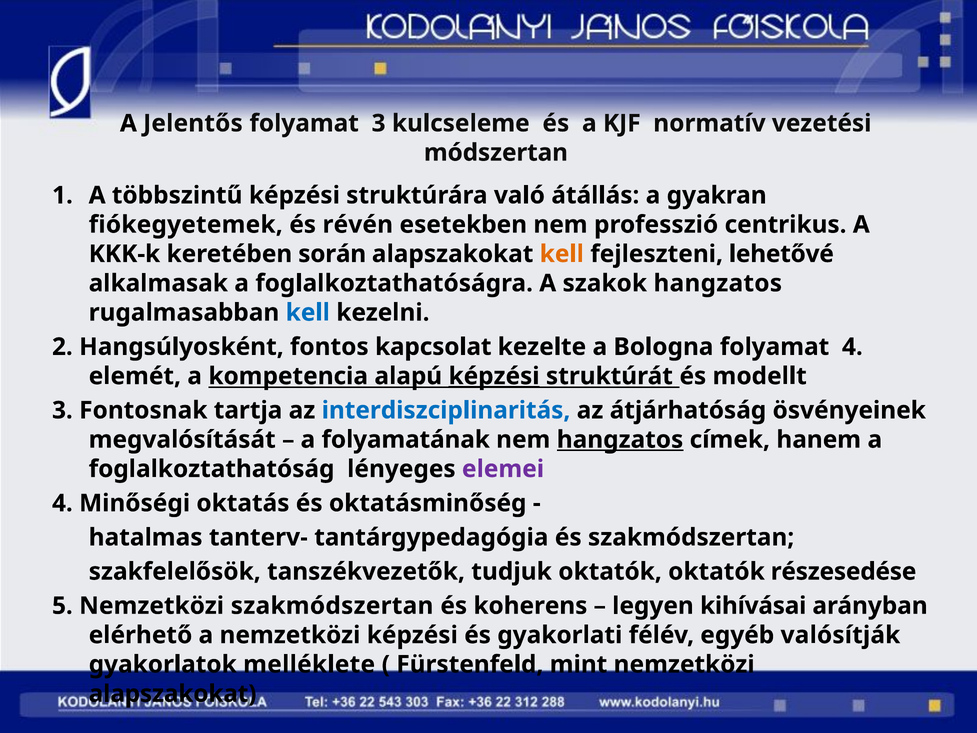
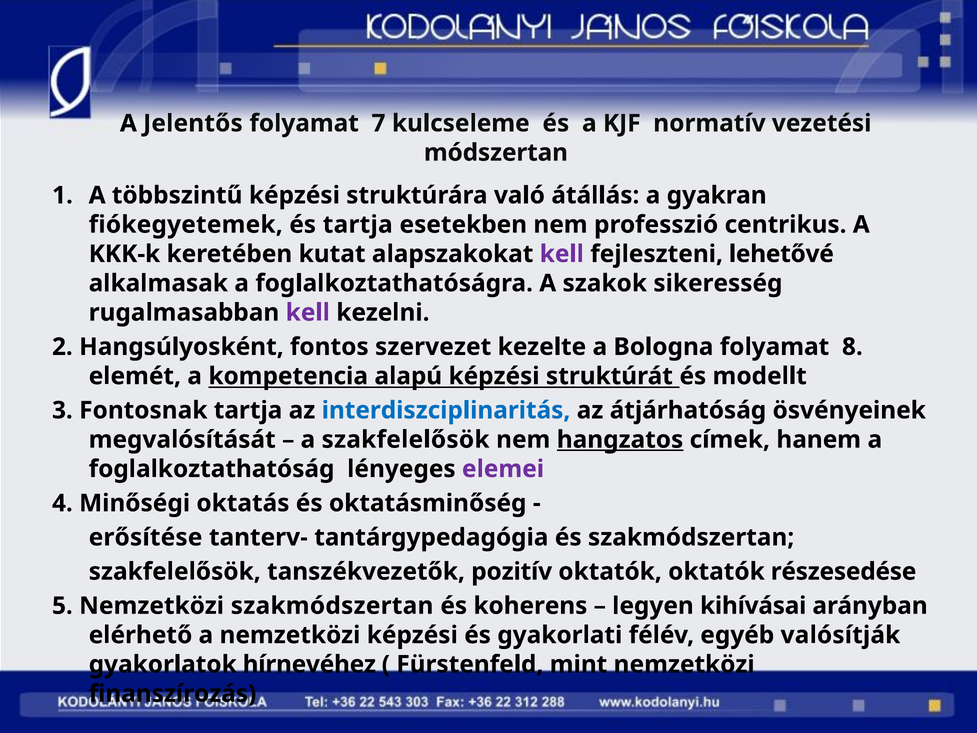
folyamat 3: 3 -> 7 (379, 123)
és révén: révén -> tartja (358, 225)
során: során -> kutat (332, 254)
kell colour: orange -> purple (562, 254)
szakok hangzatos: hangzatos -> sikeresség (718, 283)
kell colour: blue -> purple (308, 313)
kapcsolat: kapcsolat -> szervezet (433, 347)
folyamat 4: 4 -> 8 (852, 347)
képzési underline: present -> none (494, 376)
a folyamatának: folyamatának -> szakfelelősök (406, 440)
hatalmas: hatalmas -> erősítése (146, 537)
tudjuk: tudjuk -> pozitív (512, 571)
melléklete: melléklete -> hírnevéhez (309, 664)
alapszakokat: alapszakokat -> finanszírozás (172, 694)
